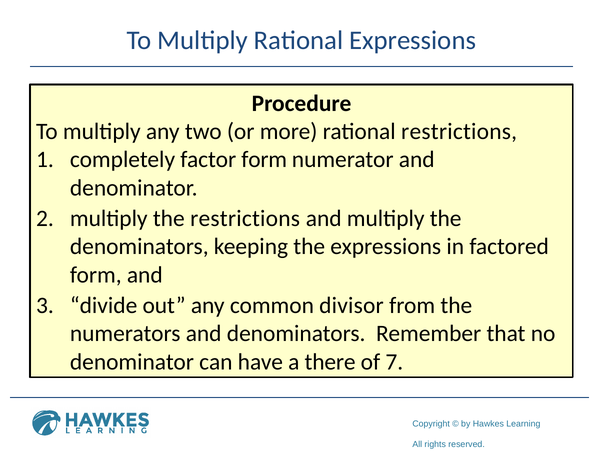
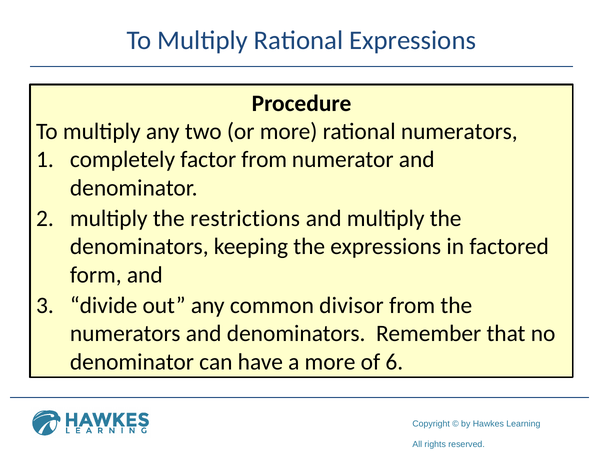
rational restrictions: restrictions -> numerators (459, 131)
factor form: form -> from (264, 159)
a there: there -> more (330, 361)
7: 7 -> 6 (394, 361)
